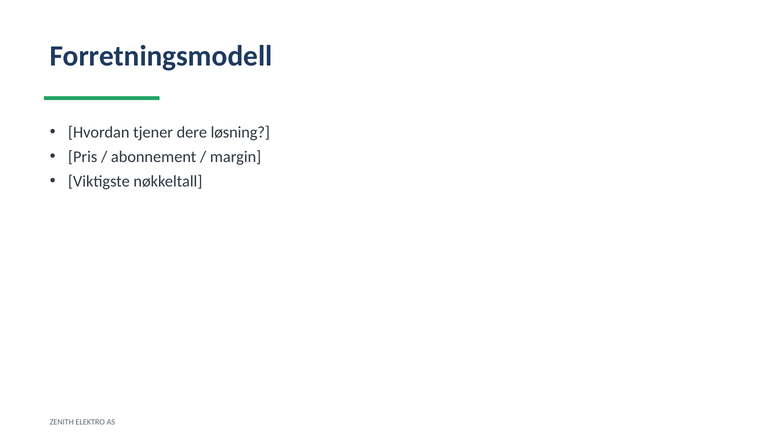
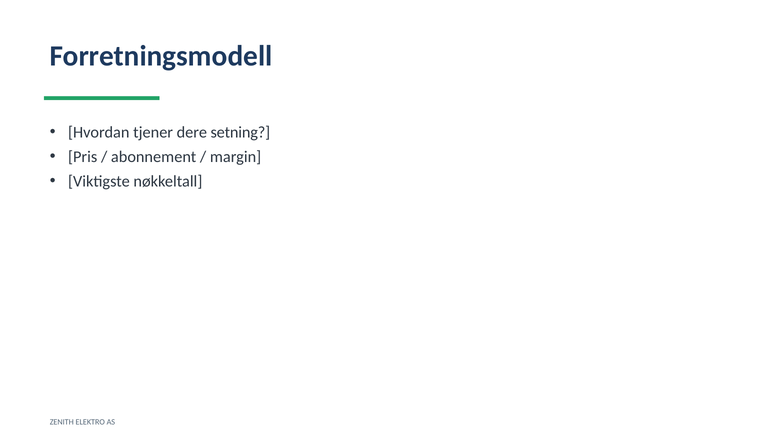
løsning: løsning -> setning (240, 132)
